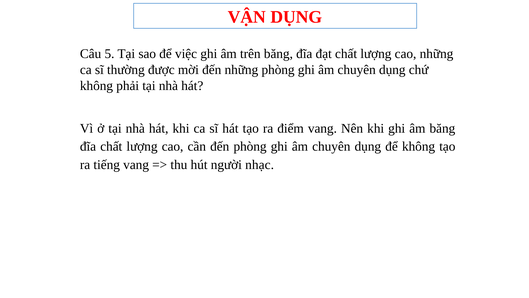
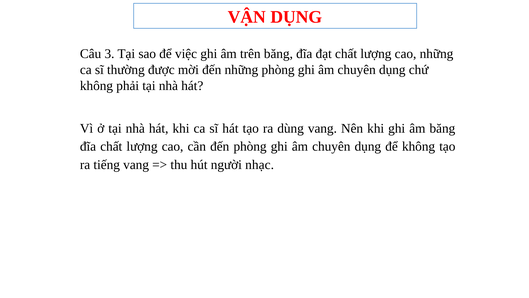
5: 5 -> 3 (109, 54)
điểm: điểm -> dùng (291, 128)
